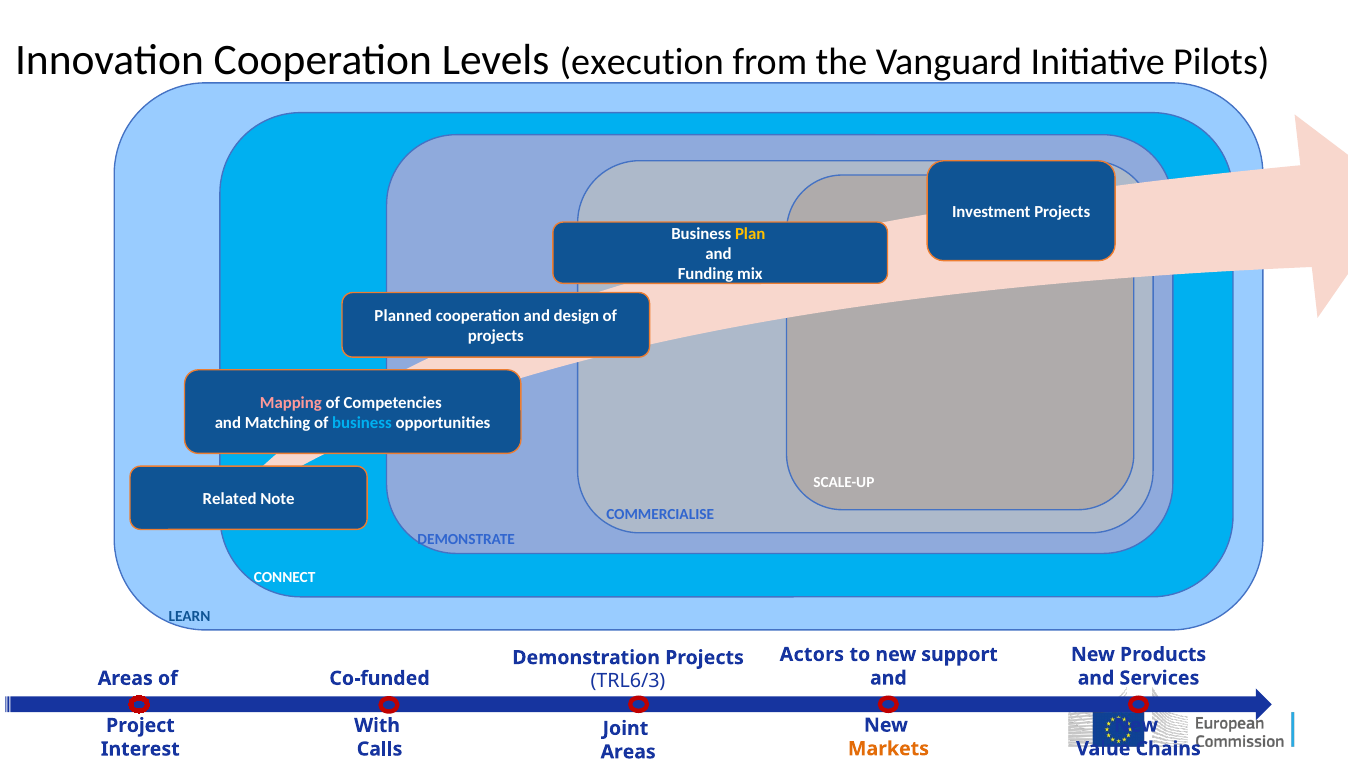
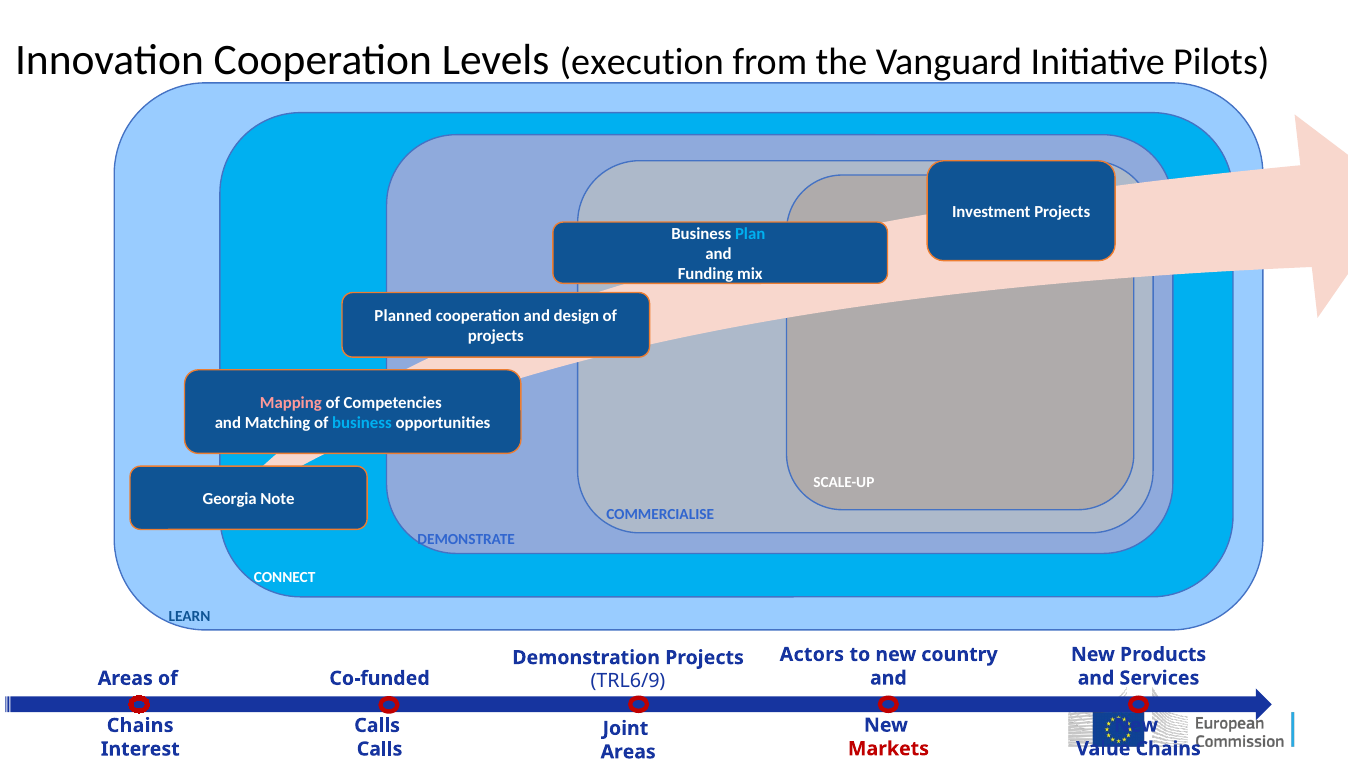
Plan colour: yellow -> light blue (750, 234)
Related: Related -> Georgia (230, 499)
support: support -> country (959, 655)
TRL6/3: TRL6/3 -> TRL6/9 (628, 681)
Project: Project -> Chains (140, 726)
With: With -> Calls (377, 726)
Markets colour: orange -> red (888, 749)
